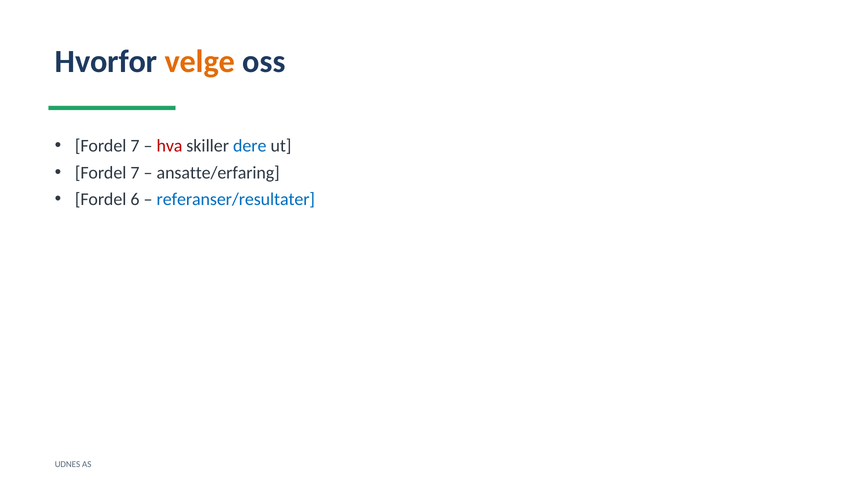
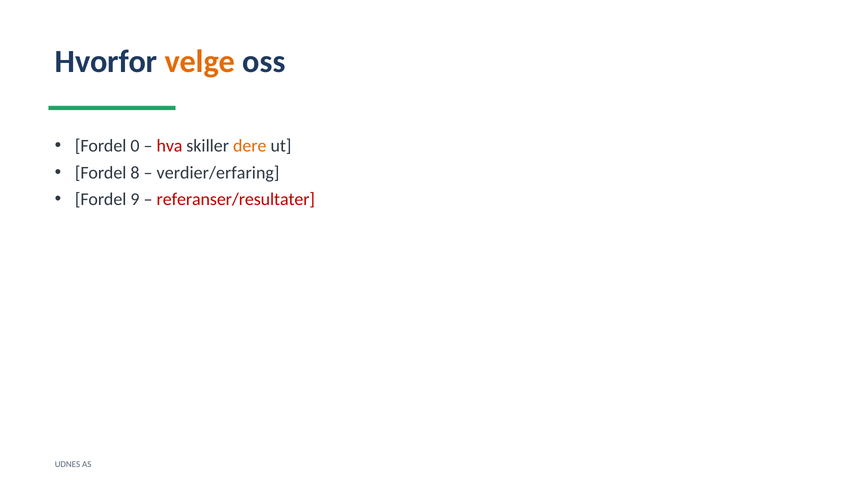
7: 7 -> 0 (135, 146)
dere colour: blue -> orange (250, 146)
7: 7 -> 8 (135, 173)
ansatte/erfaring: ansatte/erfaring -> verdier/erfaring (218, 173)
6: 6 -> 9 (135, 200)
referanser/resultater colour: blue -> red (236, 200)
